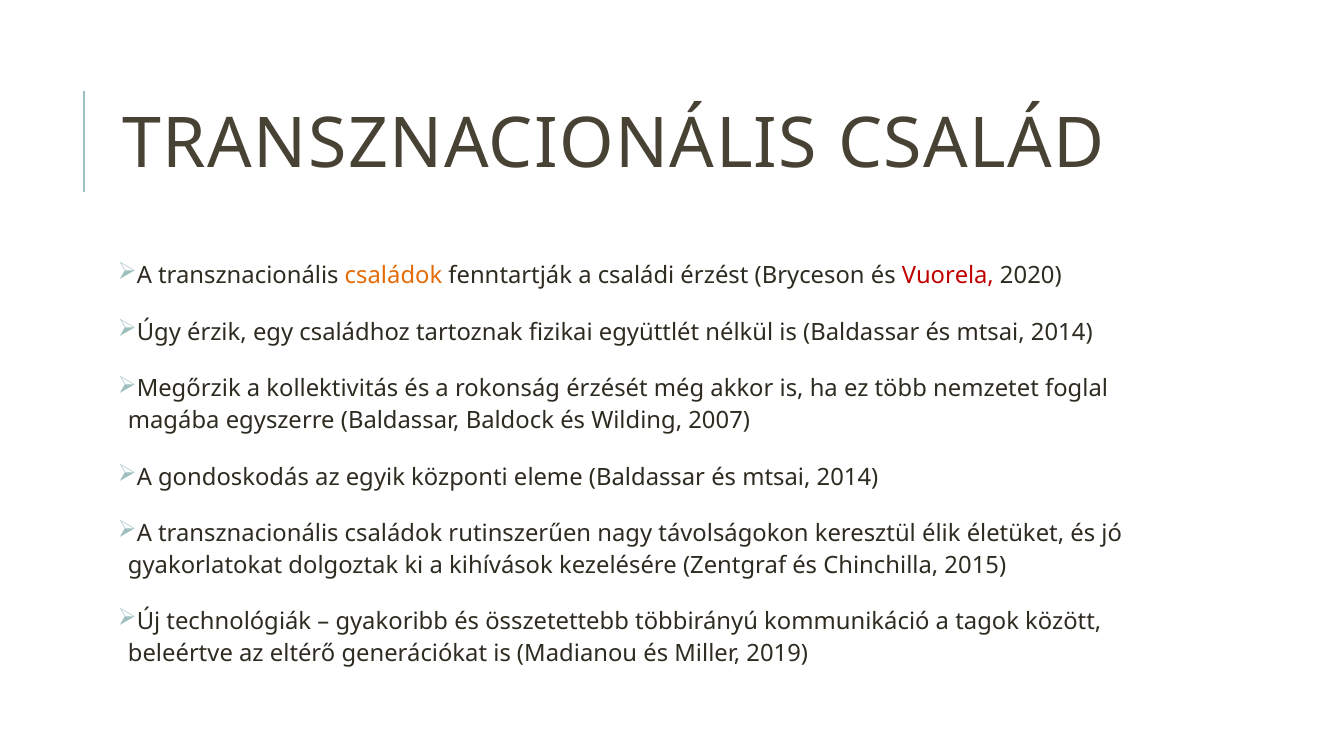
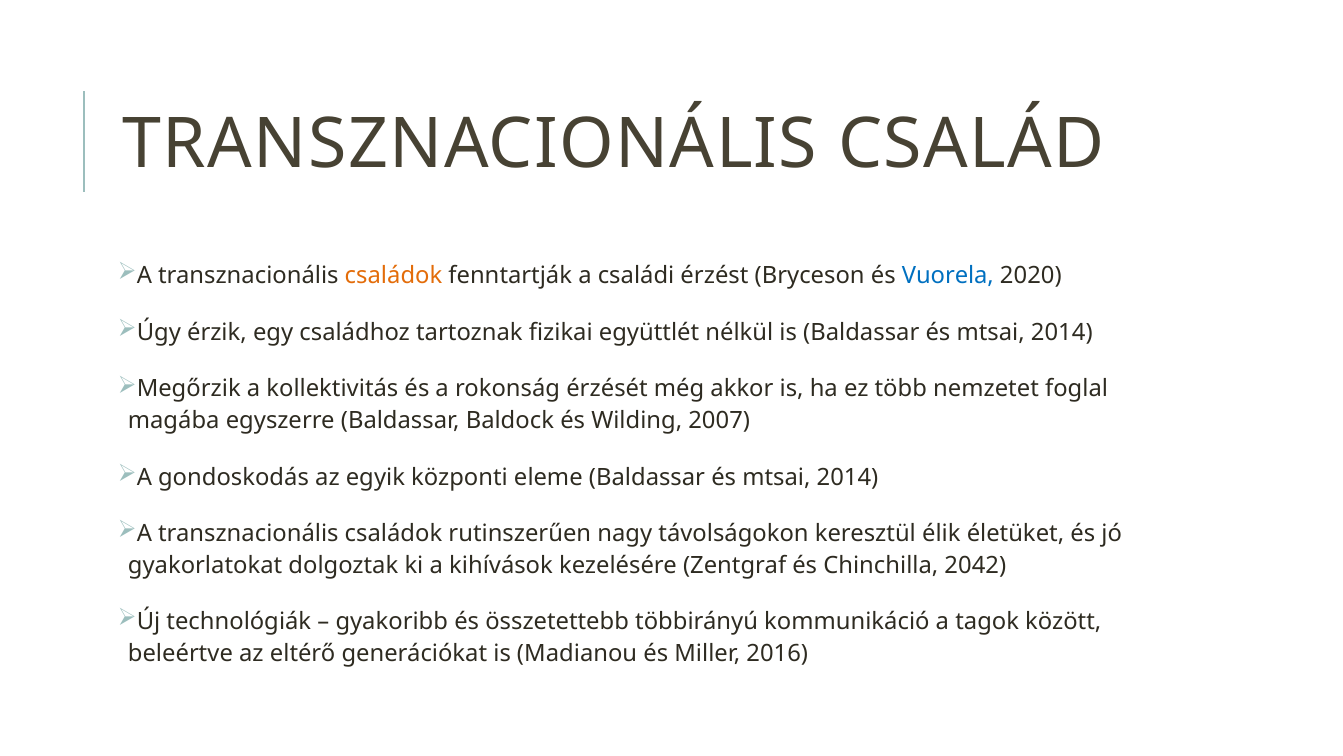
Vuorela colour: red -> blue (948, 276)
2015: 2015 -> 2042 (975, 565)
2019: 2019 -> 2016 (777, 653)
